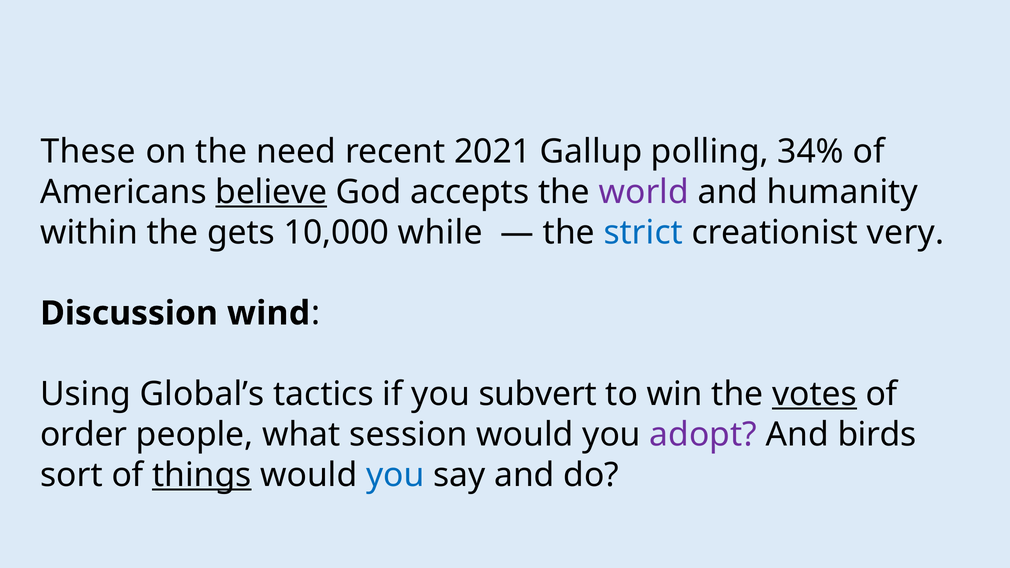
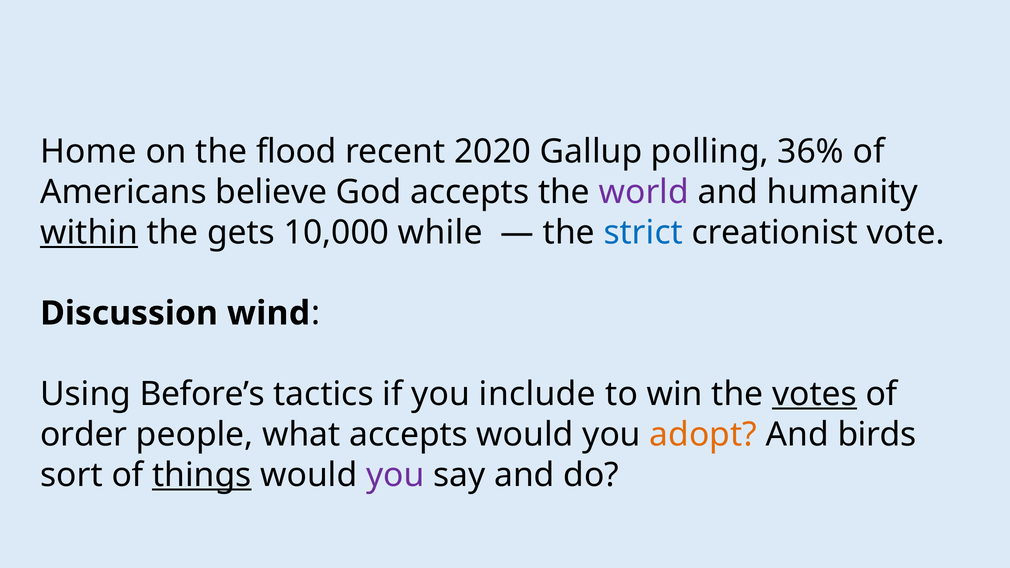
These: These -> Home (88, 152)
need: need -> flood (296, 152)
2021: 2021 -> 2020 (493, 152)
34%: 34% -> 36% (811, 152)
believe underline: present -> none (271, 192)
within underline: none -> present (89, 233)
very: very -> vote (906, 233)
Global’s: Global’s -> Before’s (202, 394)
subvert: subvert -> include (537, 394)
what session: session -> accepts (409, 435)
adopt colour: purple -> orange (703, 435)
you colour: blue -> purple (395, 475)
